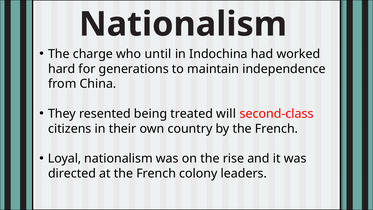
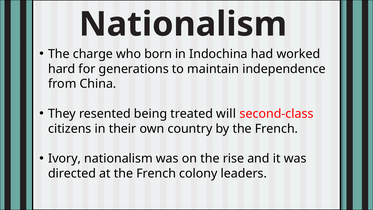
until: until -> born (158, 54)
Loyal: Loyal -> Ivory (65, 158)
